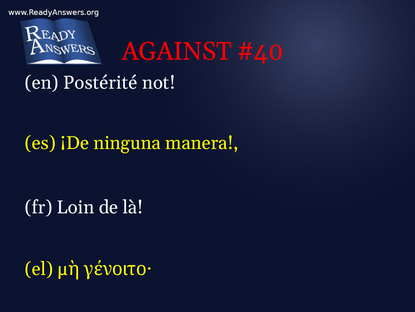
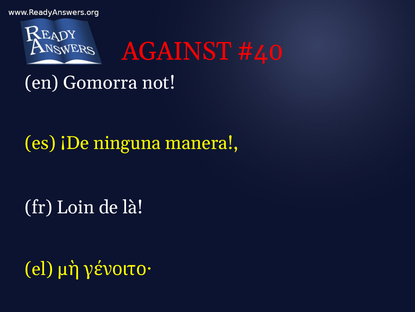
Postérité: Postérité -> Gomorra (100, 83)
